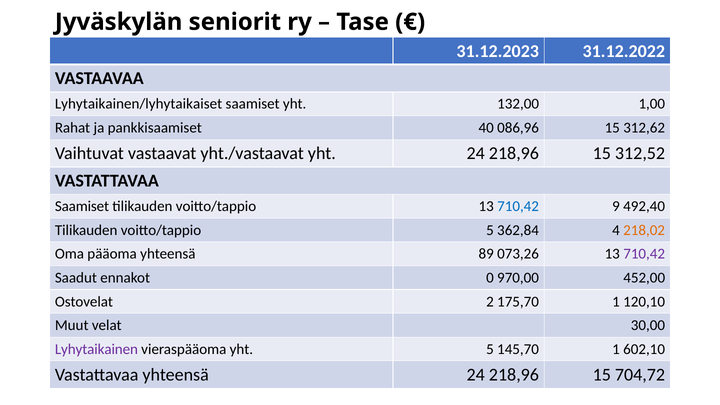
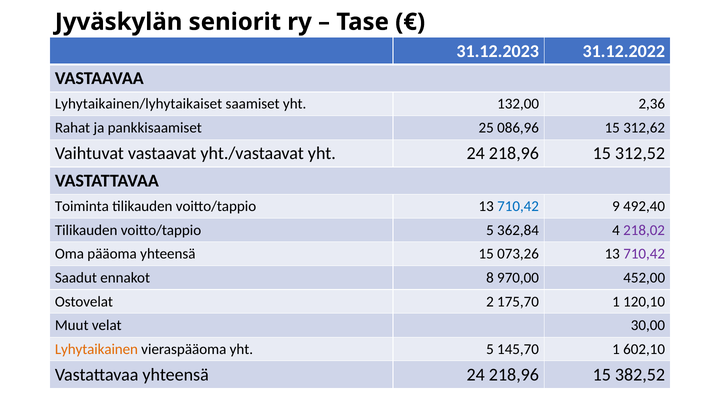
1,00: 1,00 -> 2,36 (652, 104)
40: 40 -> 25 (486, 128)
Saamiset: Saamiset -> Toiminta (82, 206)
218,02 colour: orange -> purple (644, 230)
yhteensä 89: 89 -> 15 (486, 254)
0: 0 -> 8 (490, 278)
Lyhytaikainen colour: purple -> orange (96, 349)
704,72: 704,72 -> 382,52 (640, 375)
